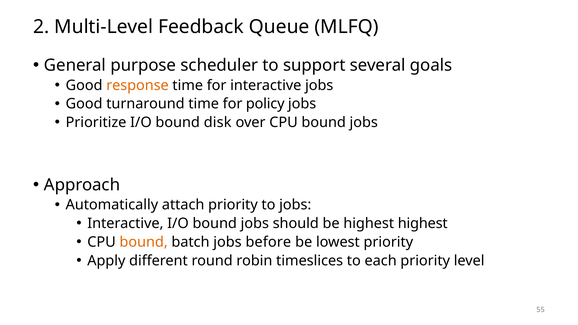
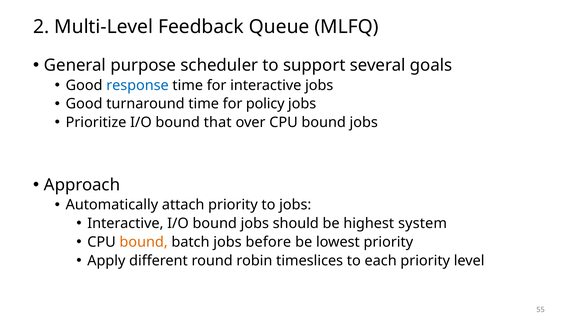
response colour: orange -> blue (137, 85)
disk: disk -> that (218, 122)
highest highest: highest -> system (423, 224)
